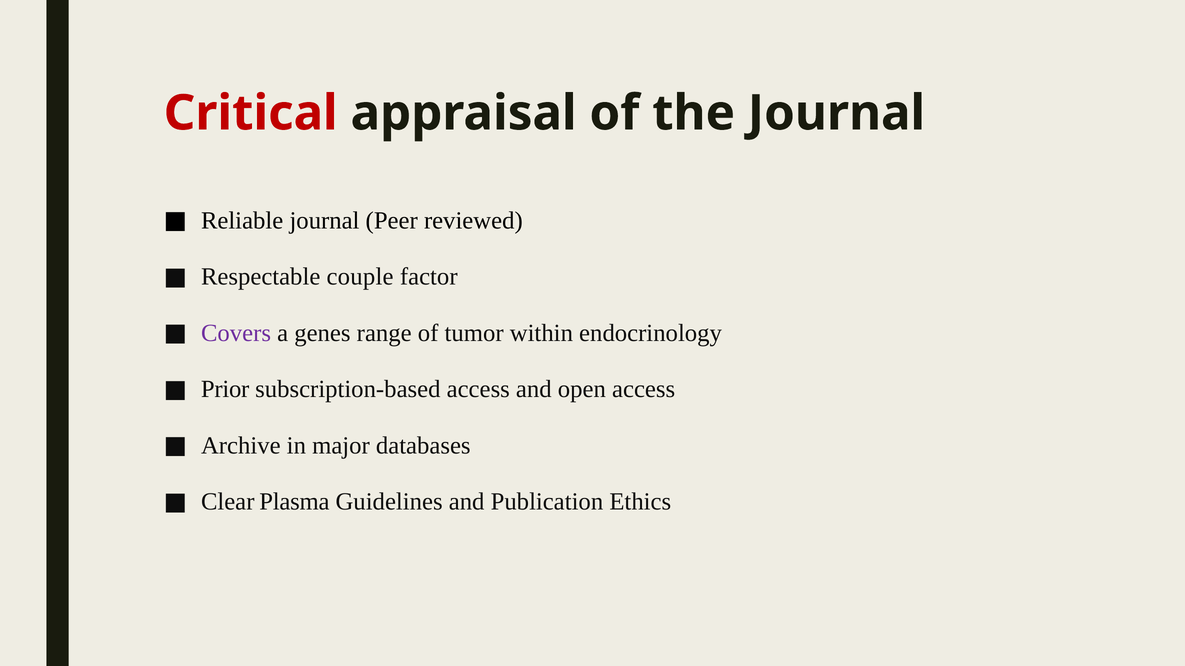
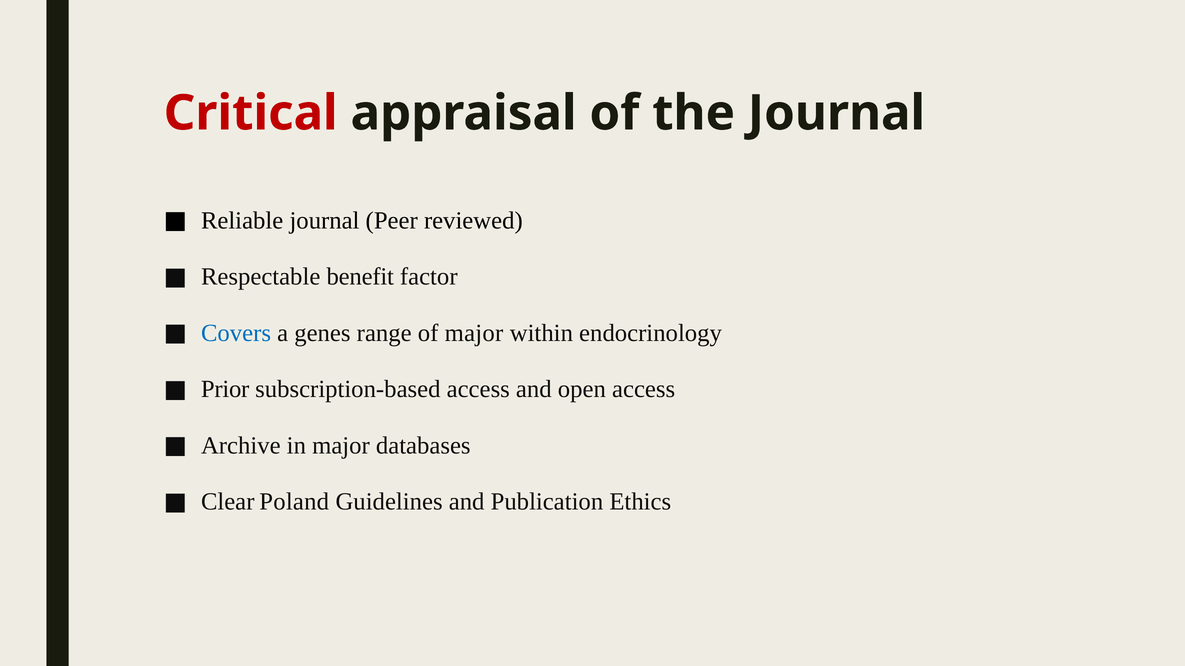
couple: couple -> benefit (360, 277)
Covers colour: purple -> blue (236, 333)
of tumor: tumor -> major (474, 333)
Plasma: Plasma -> Poland (294, 502)
